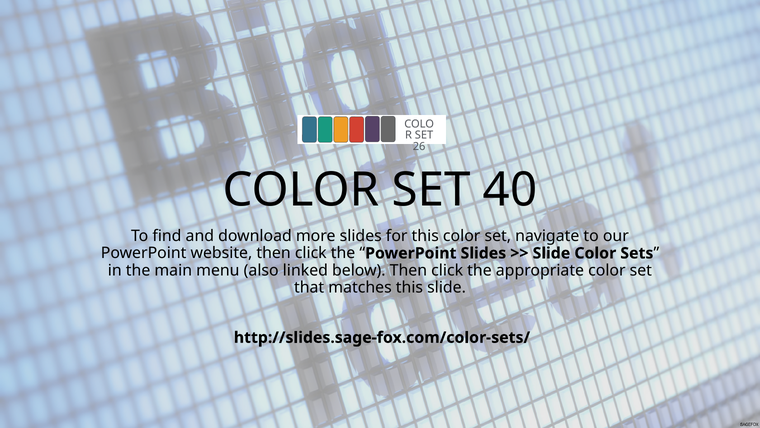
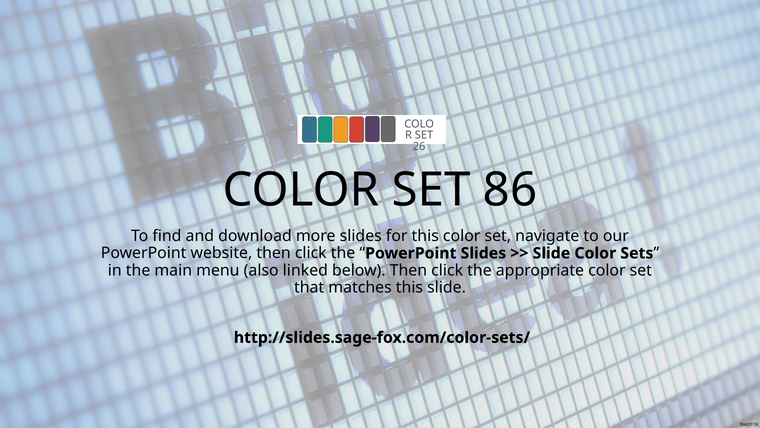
40: 40 -> 86 (510, 190)
